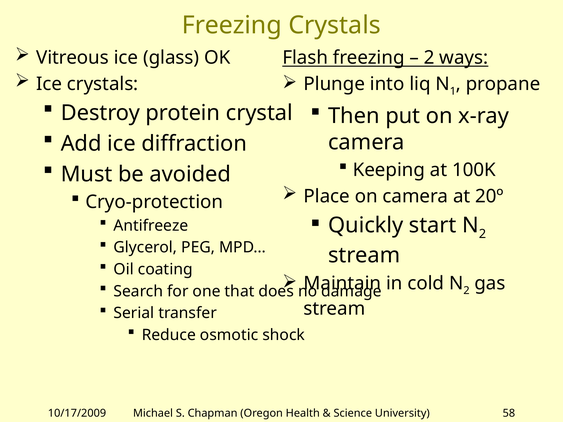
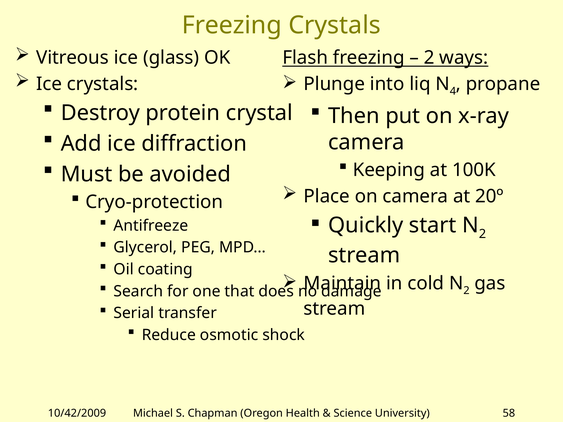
1: 1 -> 4 (453, 91)
10/17/2009: 10/17/2009 -> 10/42/2009 (77, 414)
